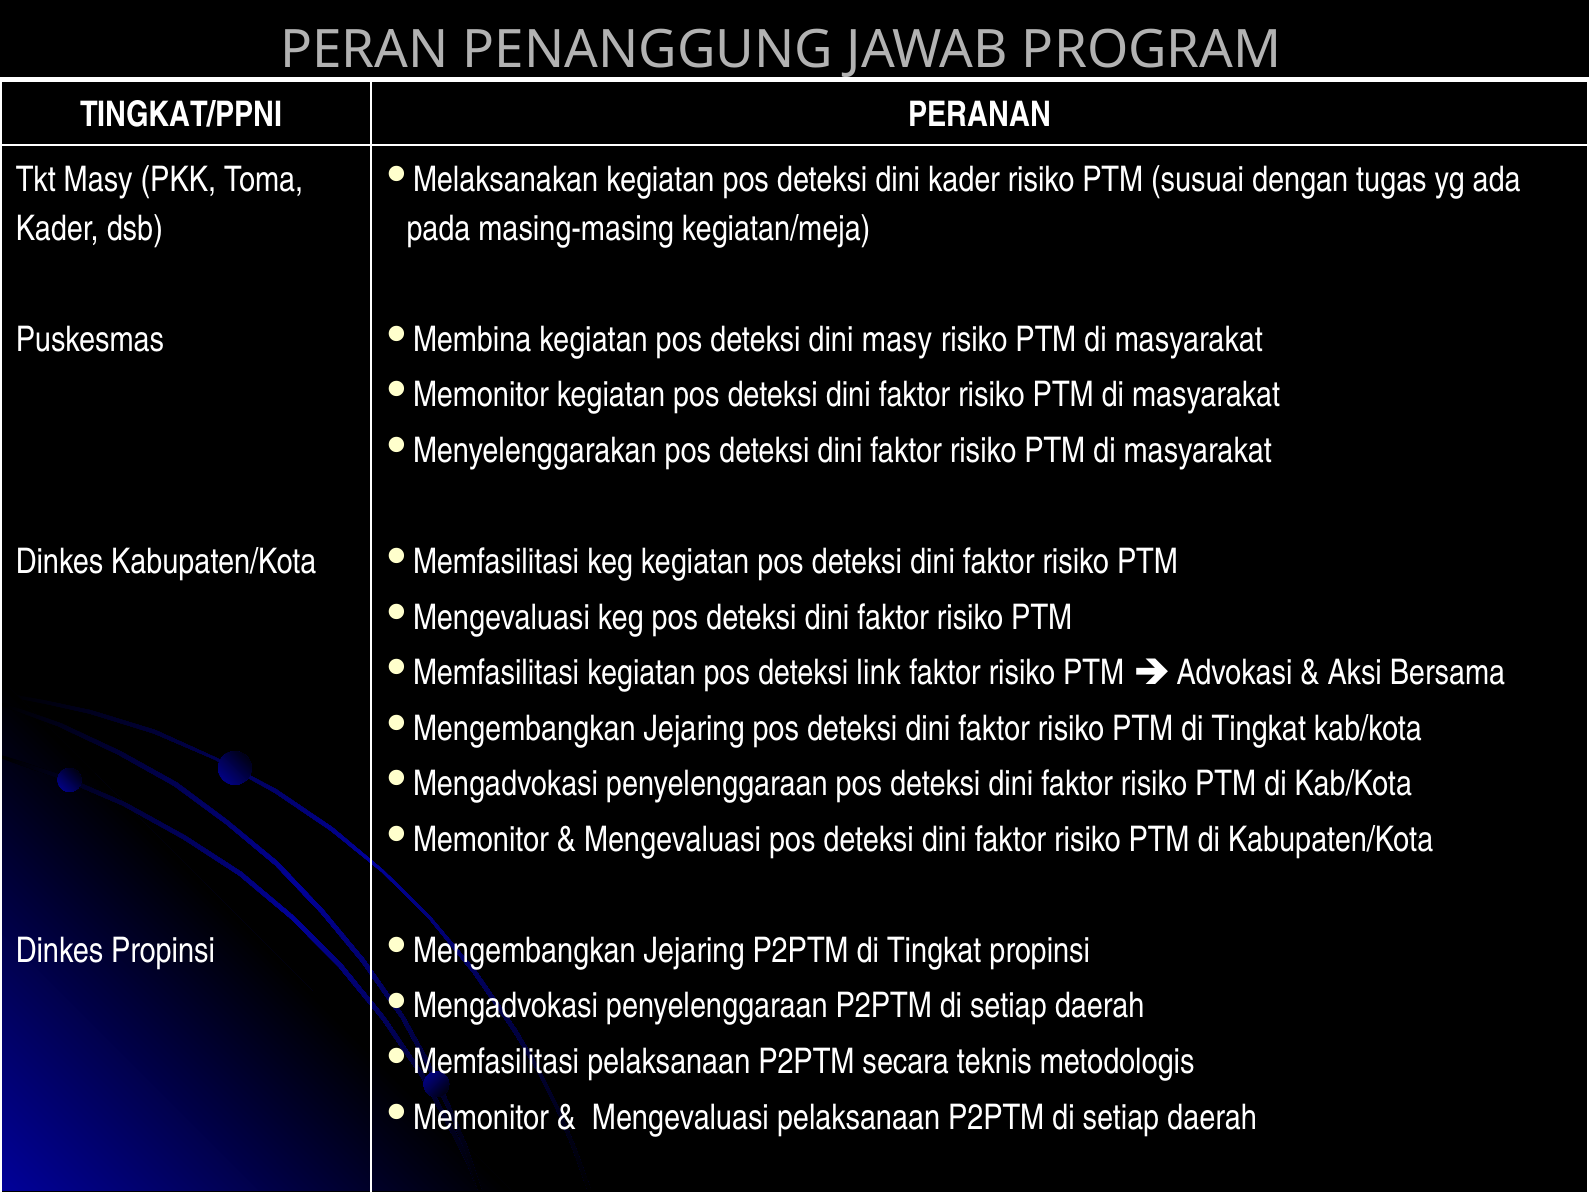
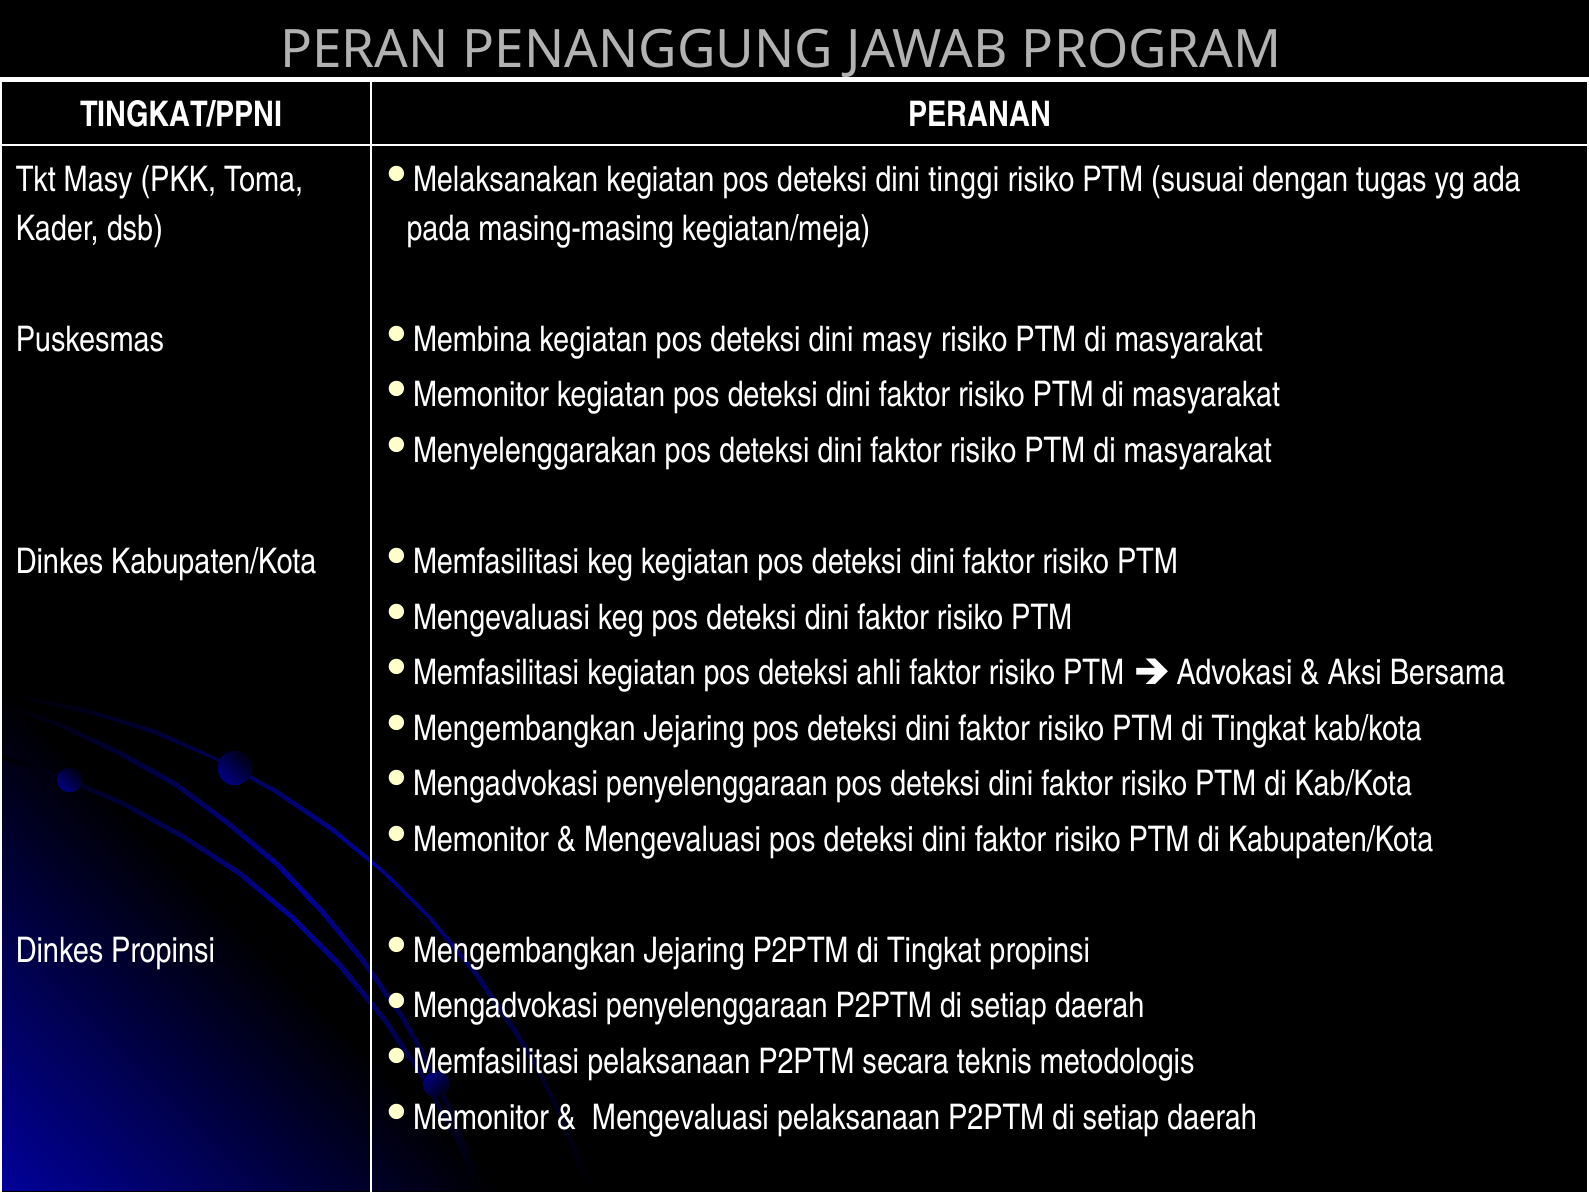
dini kader: kader -> tinggi (964, 180)
link: link -> ahli (879, 673)
